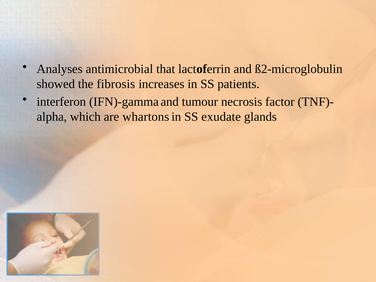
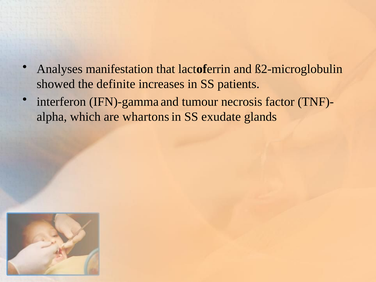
antimicrobial: antimicrobial -> manifestation (119, 69)
fibrosis: fibrosis -> definite (116, 84)
